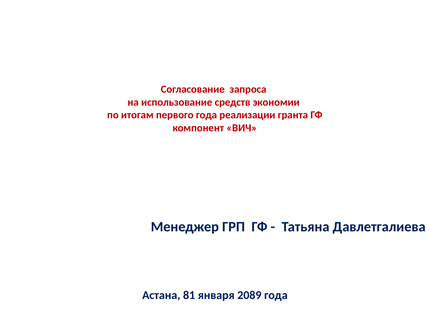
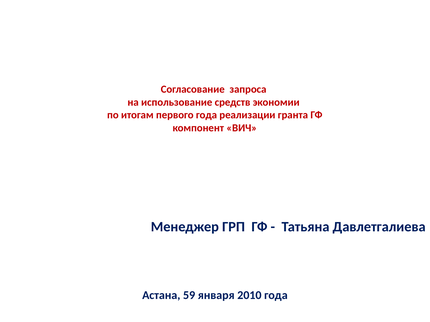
81: 81 -> 59 (189, 296)
2089: 2089 -> 2010 (249, 296)
